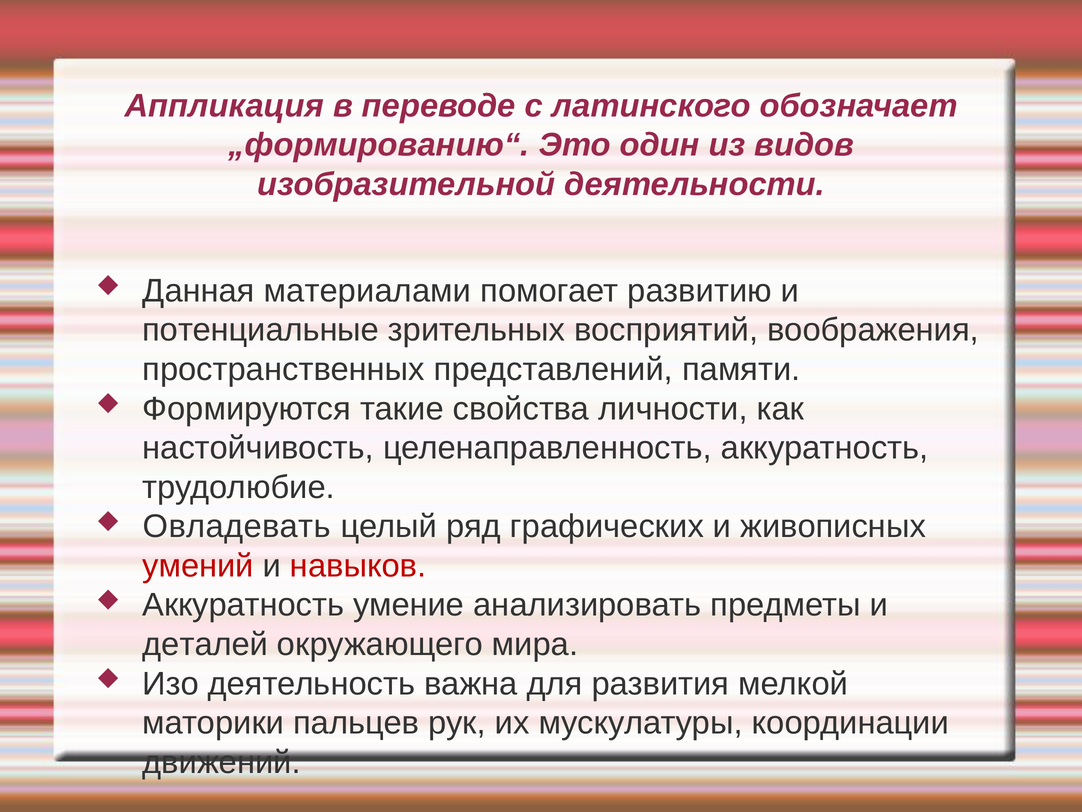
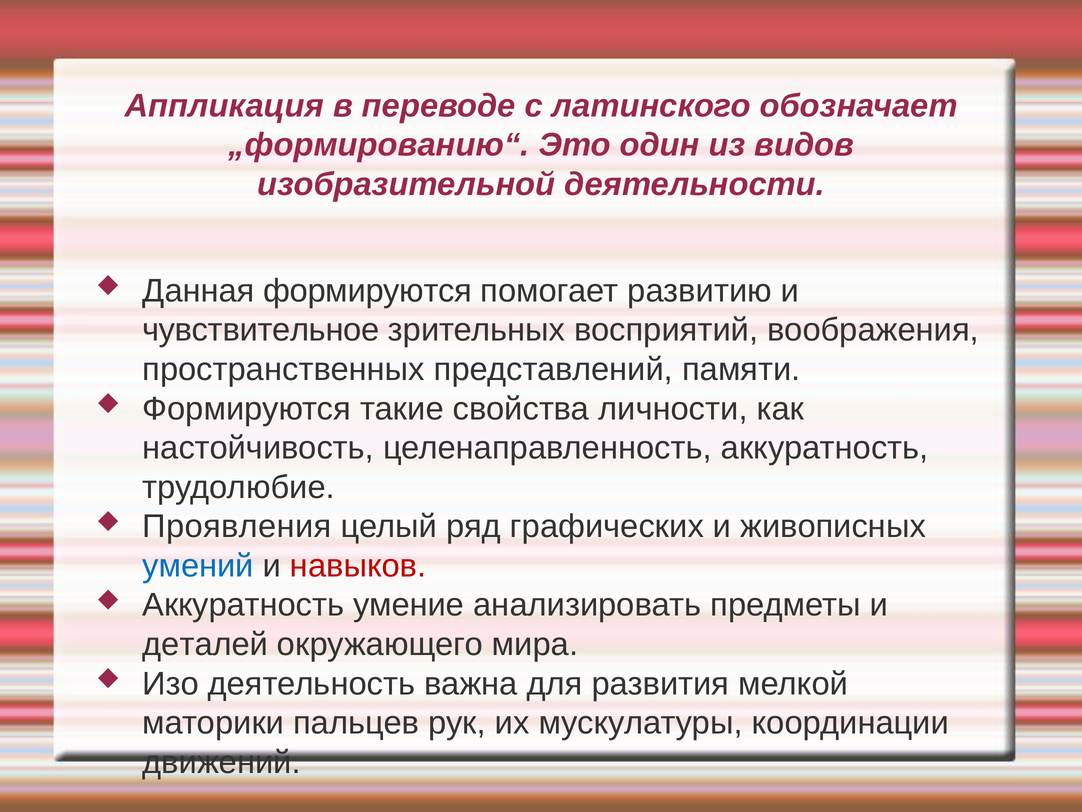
Данная материалами: материалами -> формируются (368, 291)
потенциальные: потенциальные -> чувствительное (261, 330)
Овладевать: Овладевать -> Проявления (237, 526)
умений colour: red -> blue (198, 565)
